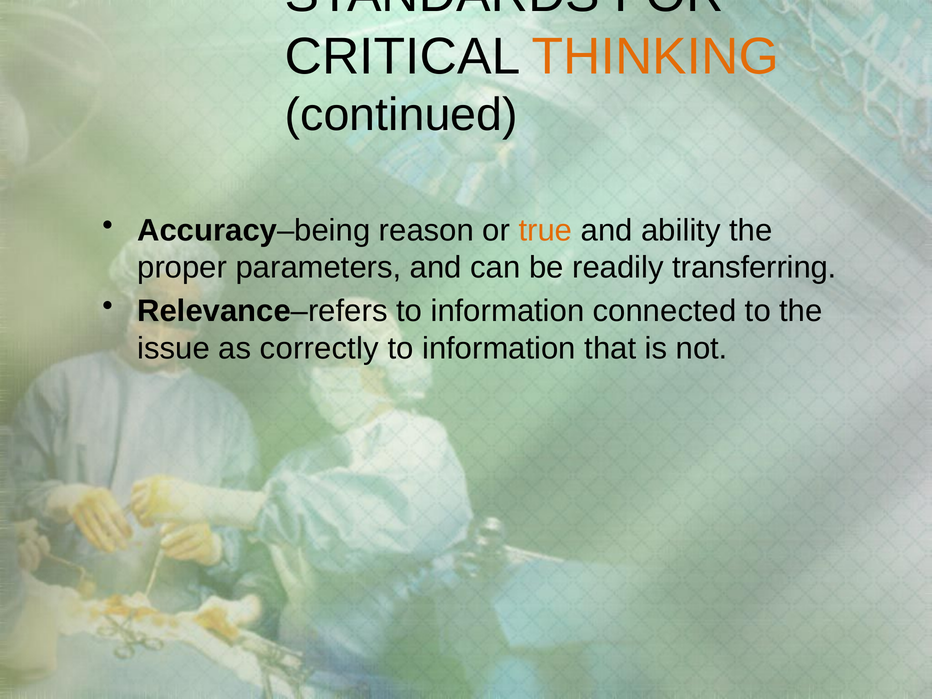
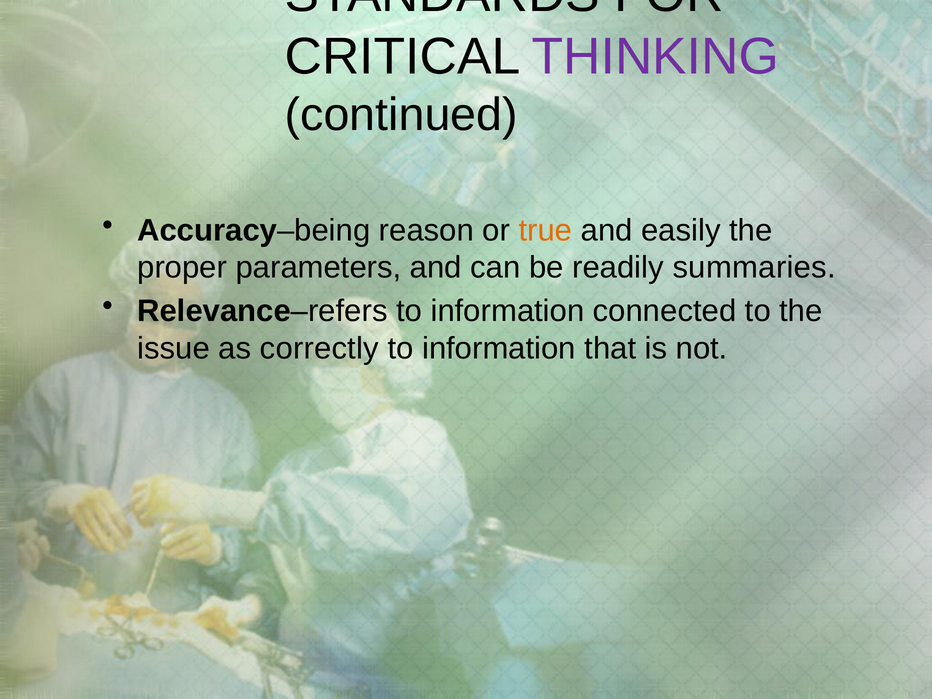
THINKING colour: orange -> purple (655, 56)
ability: ability -> easily (681, 230)
transferring: transferring -> summaries (754, 268)
